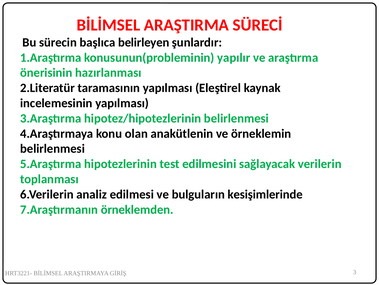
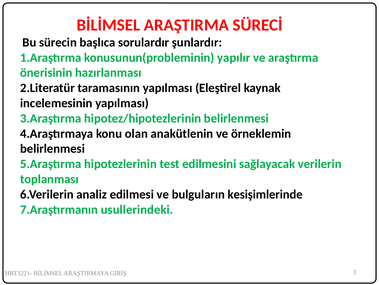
belirleyen: belirleyen -> sorulardır (144, 42)
örneklemden: örneklemden -> usullerindeki (137, 209)
